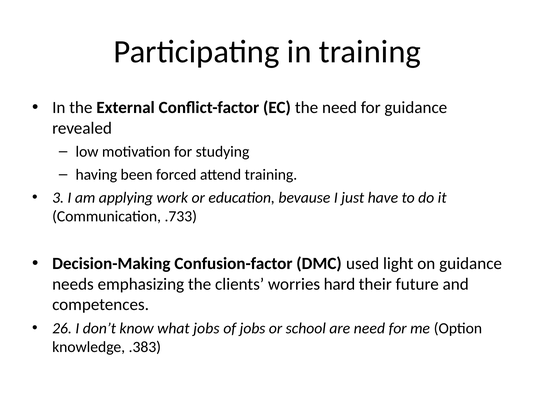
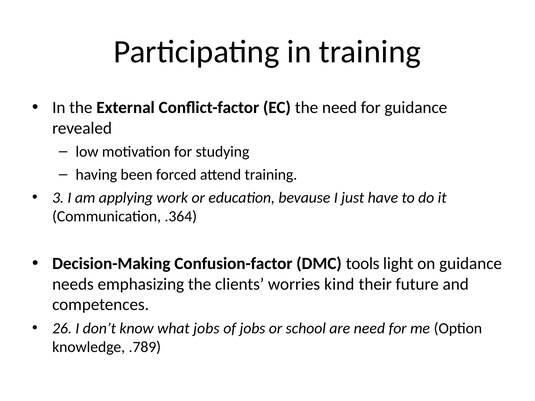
.733: .733 -> .364 (181, 216)
used: used -> tools (363, 264)
hard: hard -> kind (339, 284)
.383: .383 -> .789 (145, 347)
